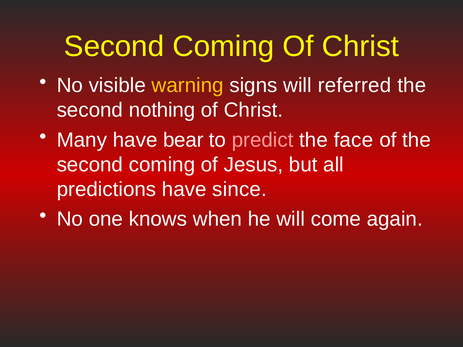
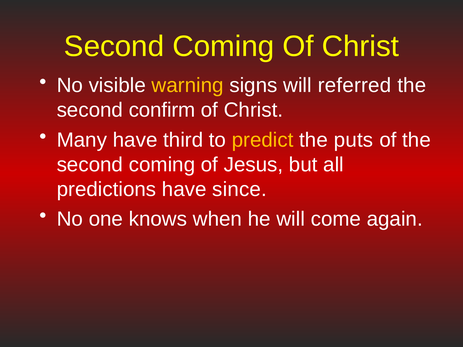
nothing: nothing -> confirm (162, 110)
bear: bear -> third (183, 140)
predict colour: pink -> yellow (263, 140)
face: face -> puts (354, 140)
